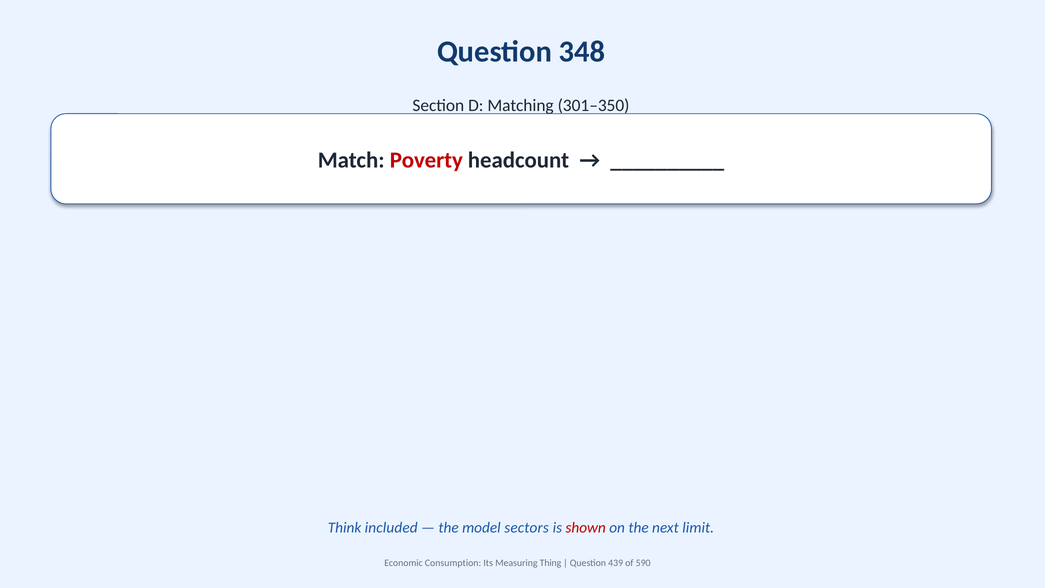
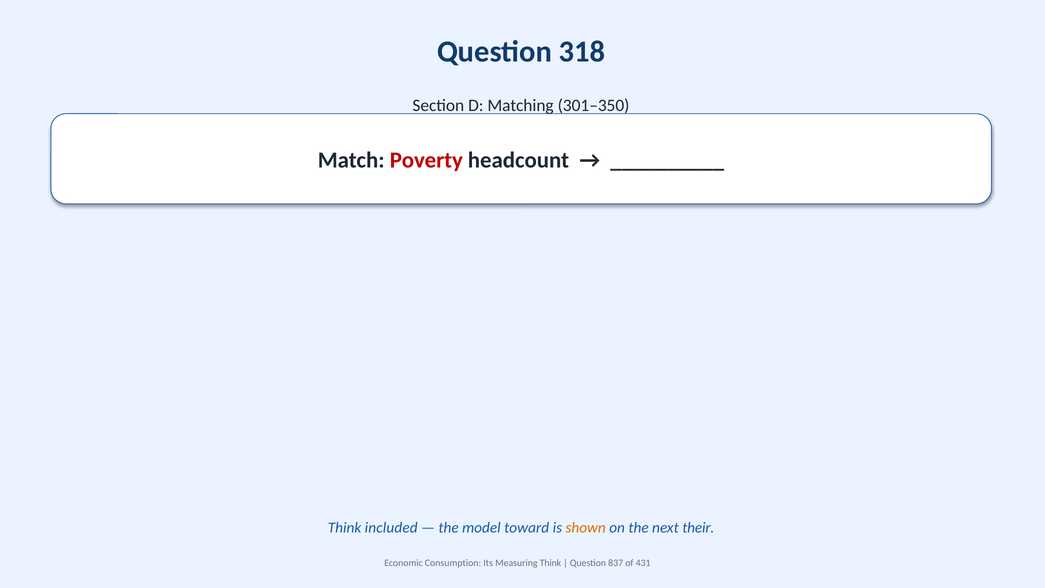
348: 348 -> 318 (582, 52)
sectors: sectors -> toward (527, 527)
shown colour: red -> orange (586, 527)
limit: limit -> their (698, 527)
Measuring Thing: Thing -> Think (550, 563)
439: 439 -> 837 (616, 563)
590: 590 -> 431 (643, 563)
